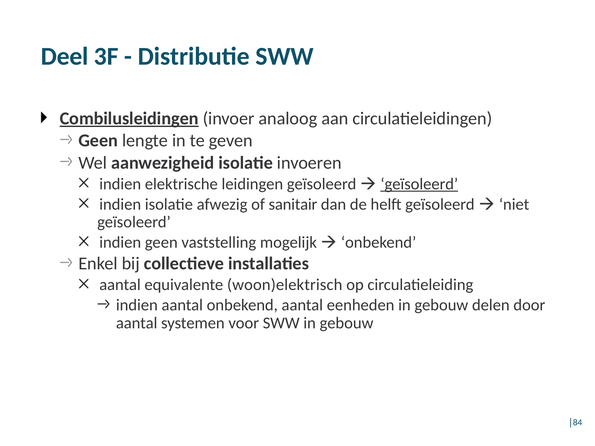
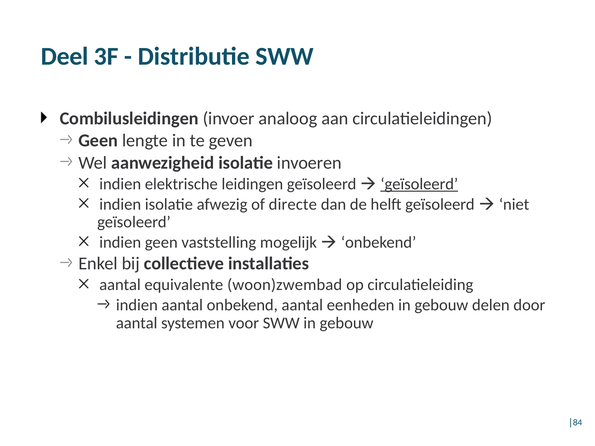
Combilusleidingen underline: present -> none (129, 119)
sanitair: sanitair -> directe (293, 204)
woon)elektrisch: woon)elektrisch -> woon)zwembad (285, 285)
